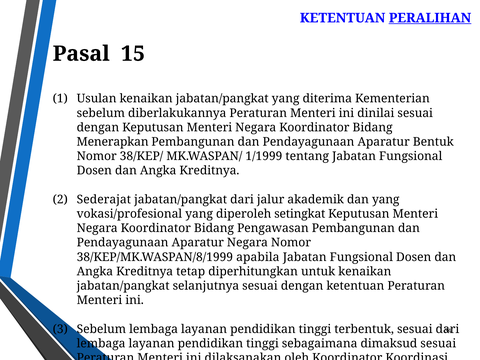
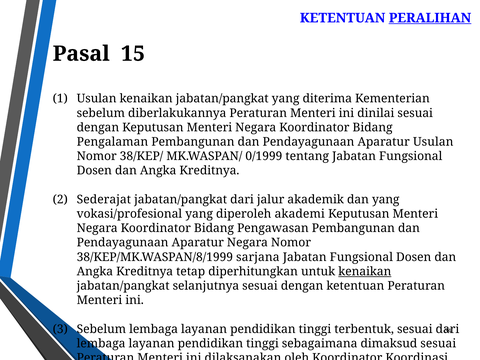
Menerapkan: Menerapkan -> Pengalaman (112, 142)
Aparatur Bentuk: Bentuk -> Usulan (433, 142)
1/1999: 1/1999 -> 0/1999 (264, 156)
setingkat: setingkat -> akademi (300, 214)
apabila: apabila -> sarjana (258, 257)
kenaikan underline: none -> present (365, 271)
